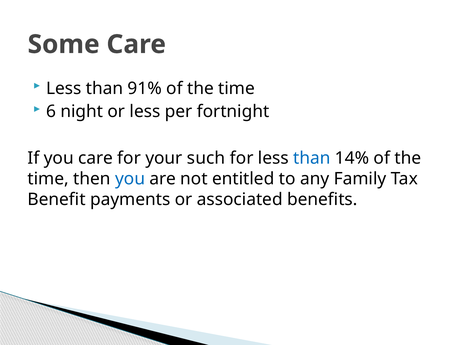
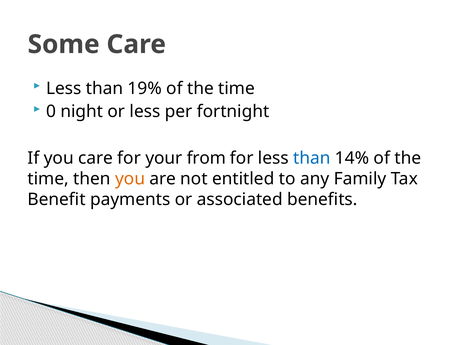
91%: 91% -> 19% (145, 89)
6: 6 -> 0 (51, 112)
such: such -> from (206, 159)
you colour: blue -> orange (130, 179)
